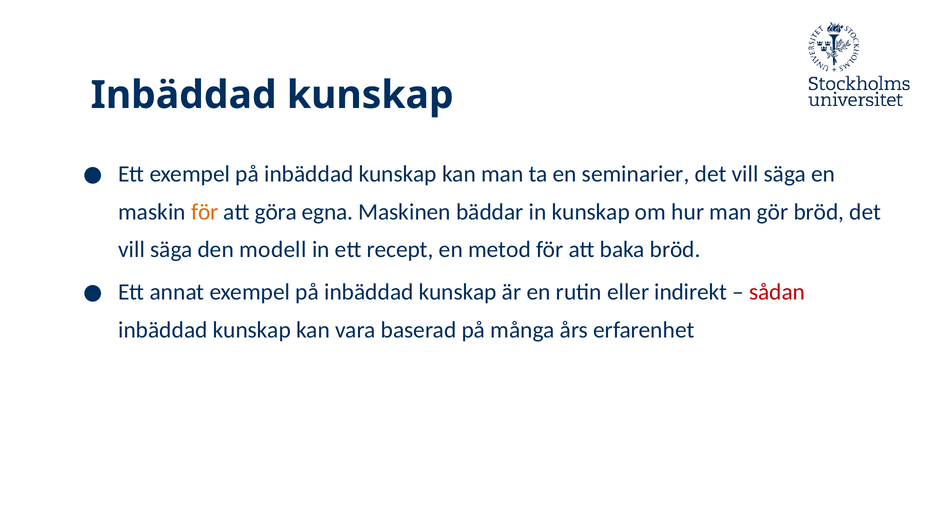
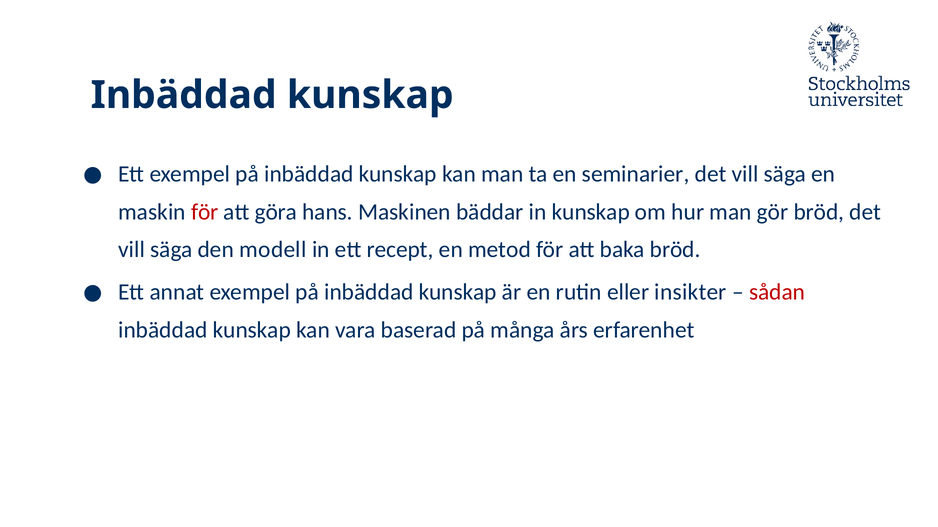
för colour: orange -> red (205, 212)
egna: egna -> hans (327, 212)
indirekt: indirekt -> insikter (691, 292)
